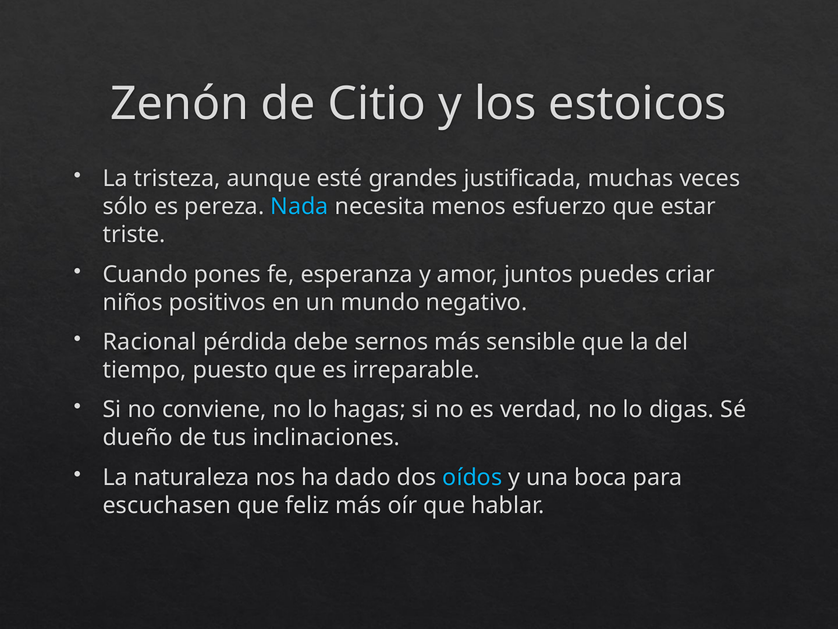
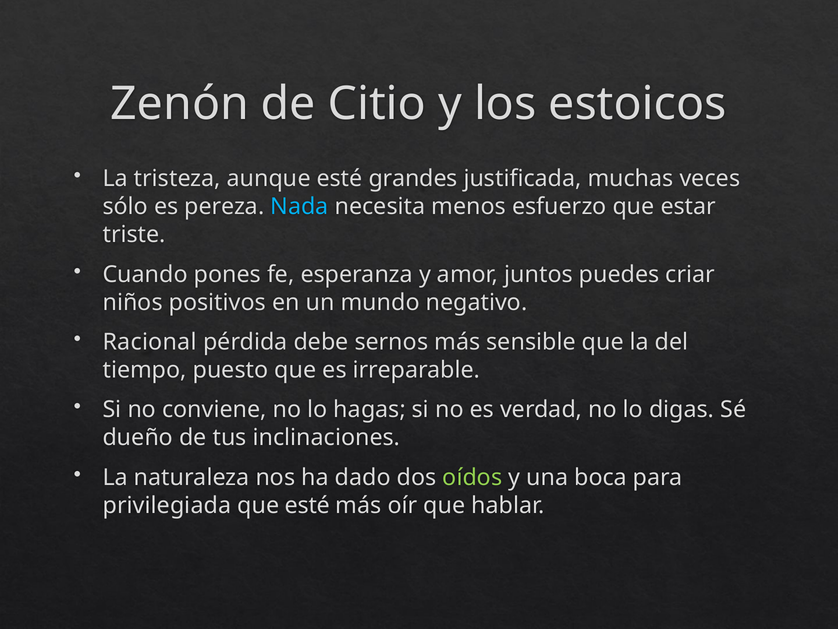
oídos colour: light blue -> light green (472, 477)
escuchasen: escuchasen -> privilegiada (167, 505)
que feliz: feliz -> esté (307, 505)
